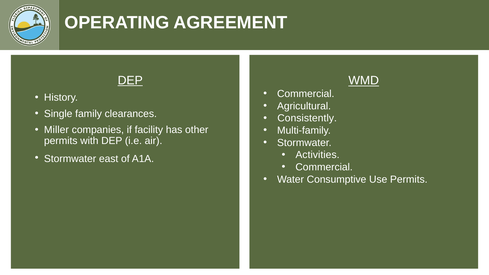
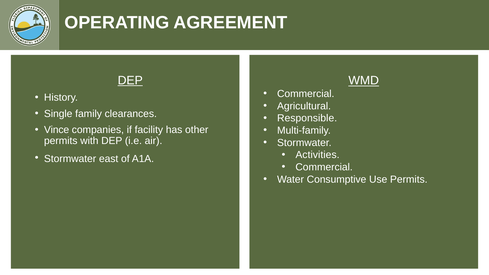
Consistently: Consistently -> Responsible (307, 118)
Miller: Miller -> Vince (57, 130)
